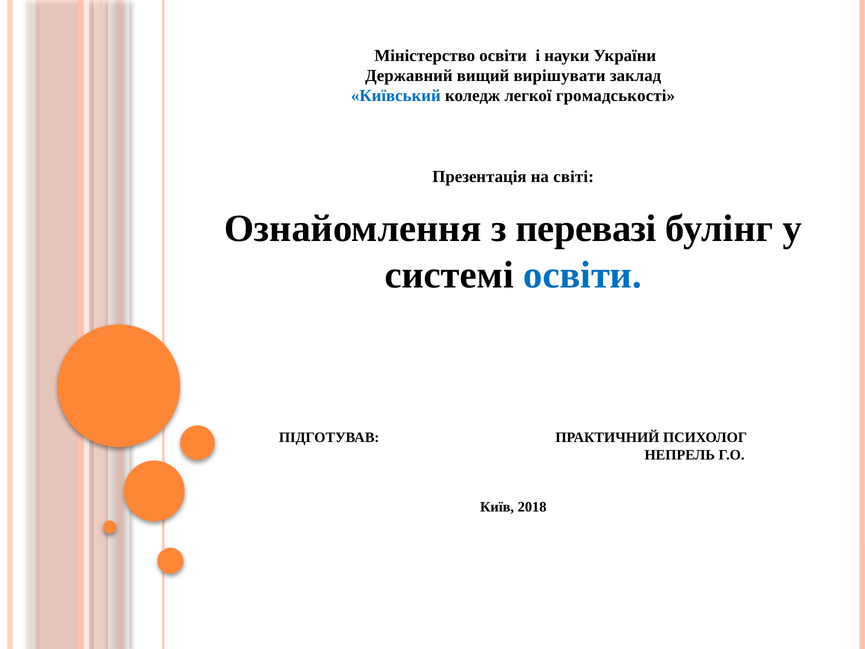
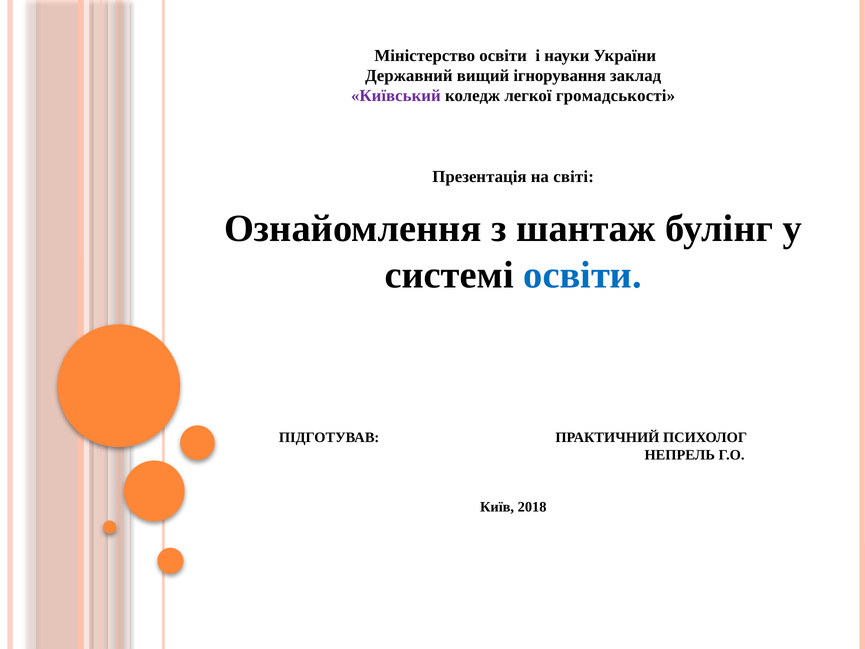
вирішувати: вирішувати -> ігнорування (560, 76)
Київський colour: blue -> purple (396, 96)
перевазі: перевазі -> шантаж (586, 229)
